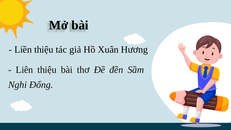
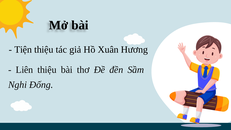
Liền: Liền -> Tiện (23, 50)
